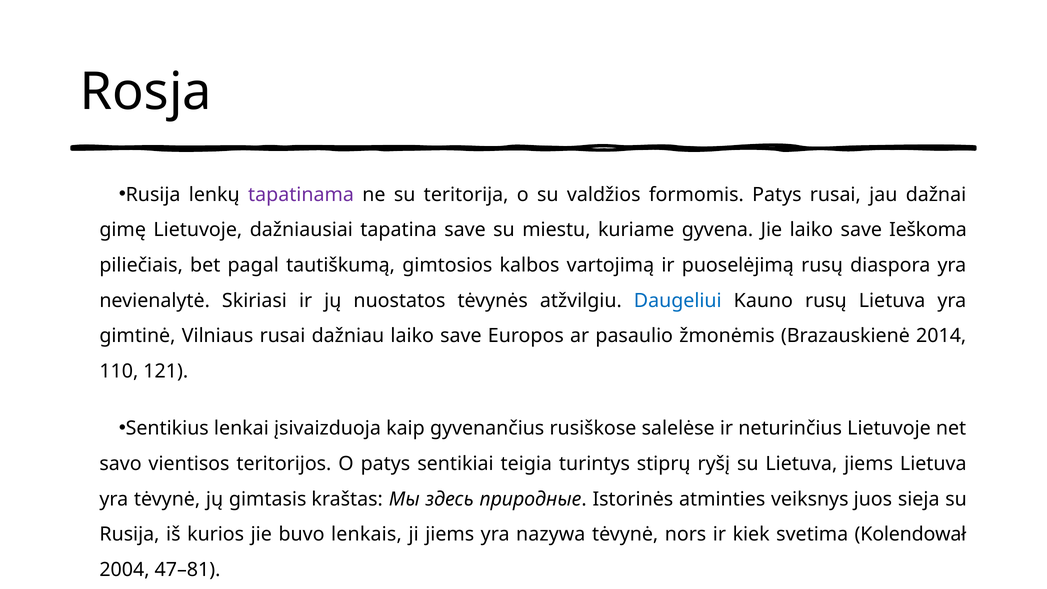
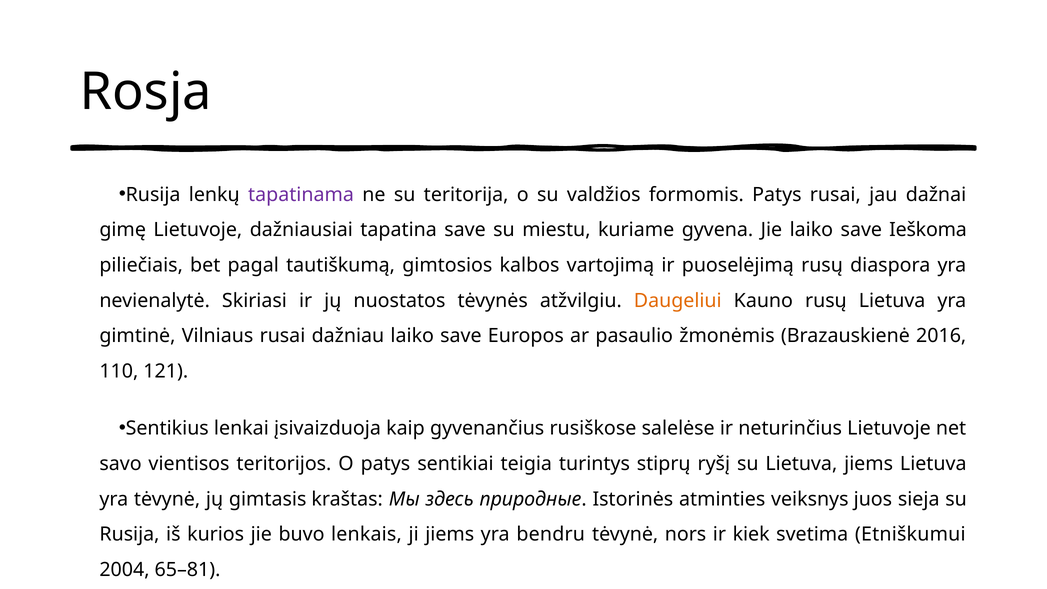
Daugeliui colour: blue -> orange (678, 301)
2014: 2014 -> 2016 (941, 336)
nazywa: nazywa -> bendru (551, 534)
Kolendował: Kolendował -> Etniškumui (910, 534)
47–81: 47–81 -> 65–81 (188, 570)
